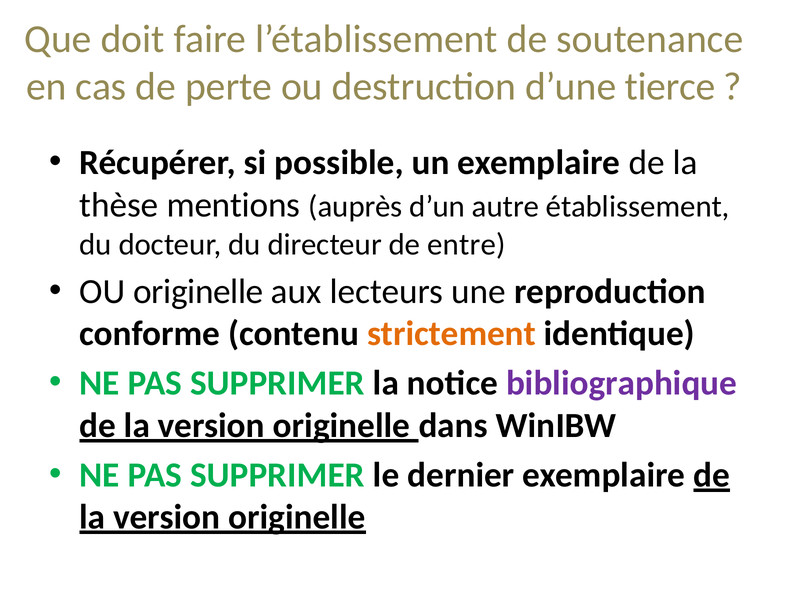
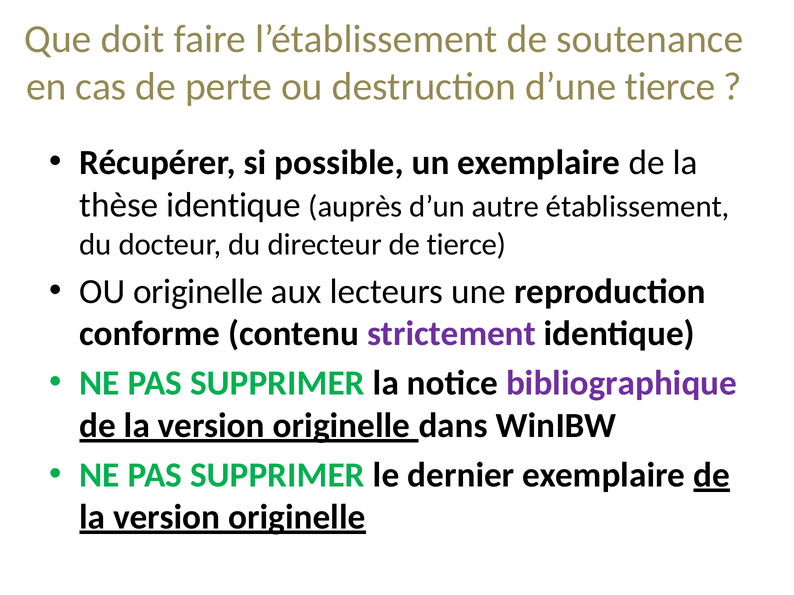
thèse mentions: mentions -> identique (233, 205)
de entre: entre -> tierce (467, 245)
strictement colour: orange -> purple (451, 334)
